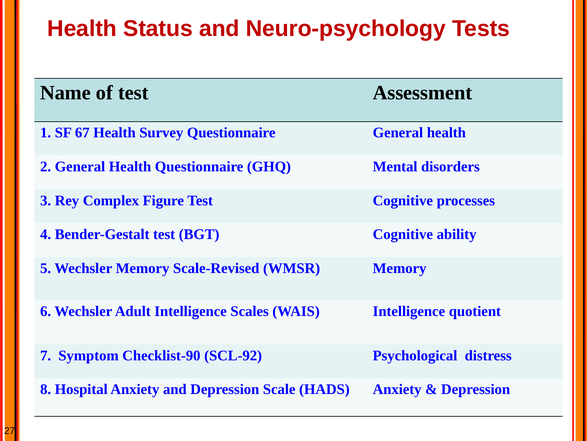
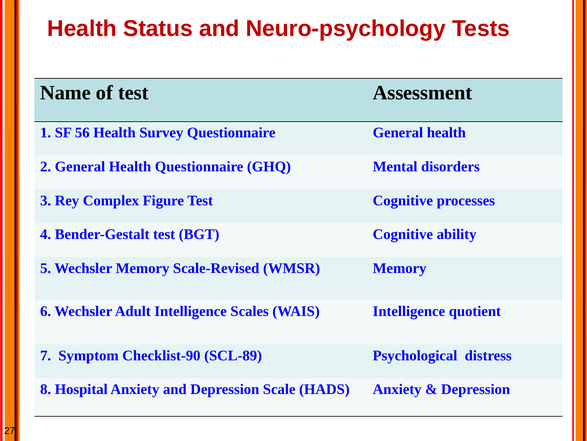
67: 67 -> 56 (82, 133)
SCL-92: SCL-92 -> SCL-89 (233, 355)
